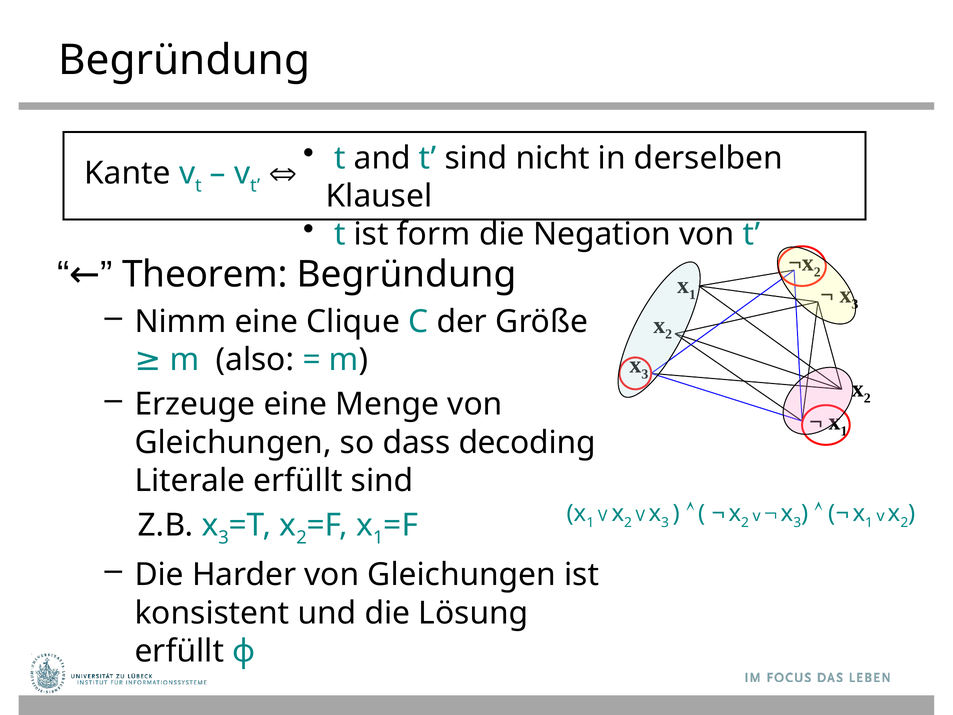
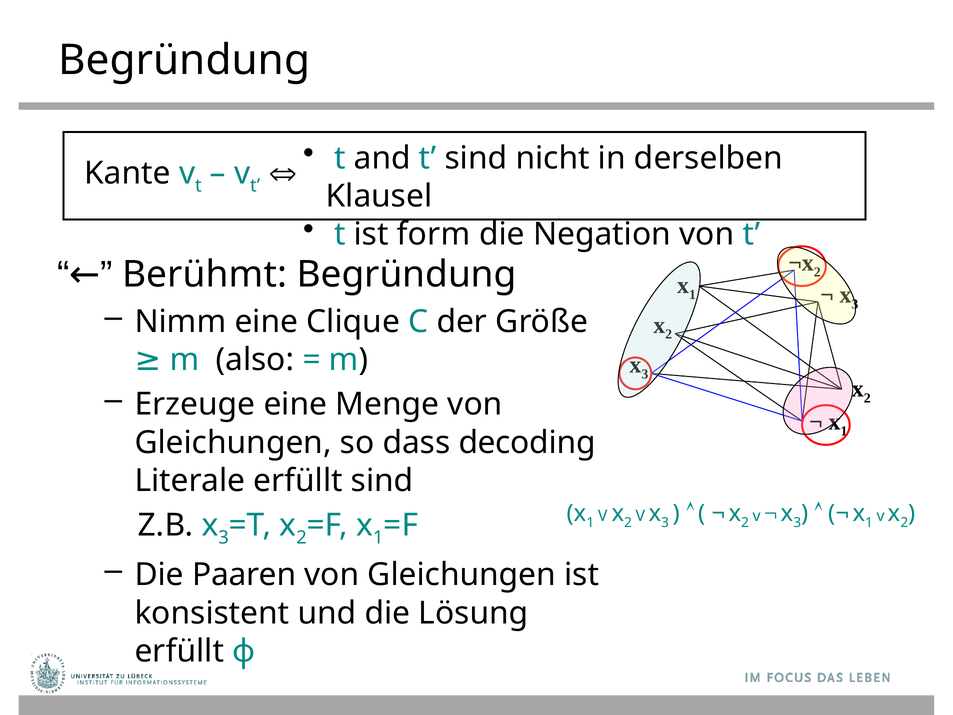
Theorem: Theorem -> Berühmt (205, 274)
Harder: Harder -> Paaren (244, 575)
